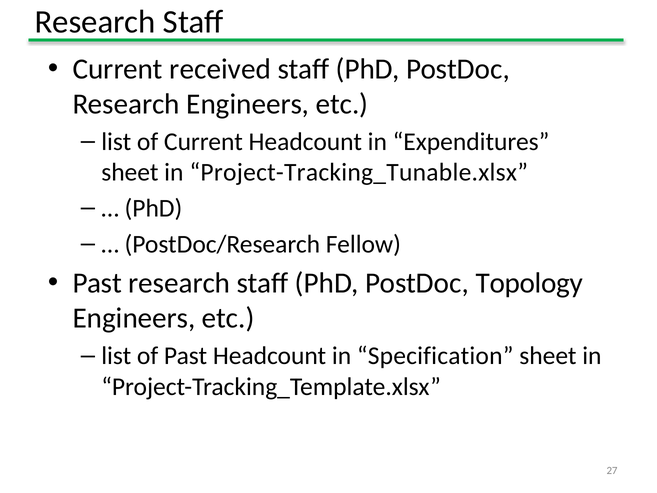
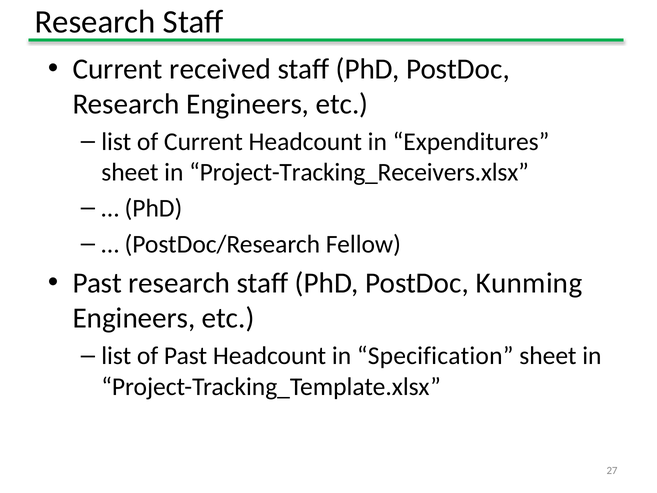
Project-Tracking_Tunable.xlsx: Project-Tracking_Tunable.xlsx -> Project-Tracking_Receivers.xlsx (359, 172)
Topology: Topology -> Kunming (529, 283)
